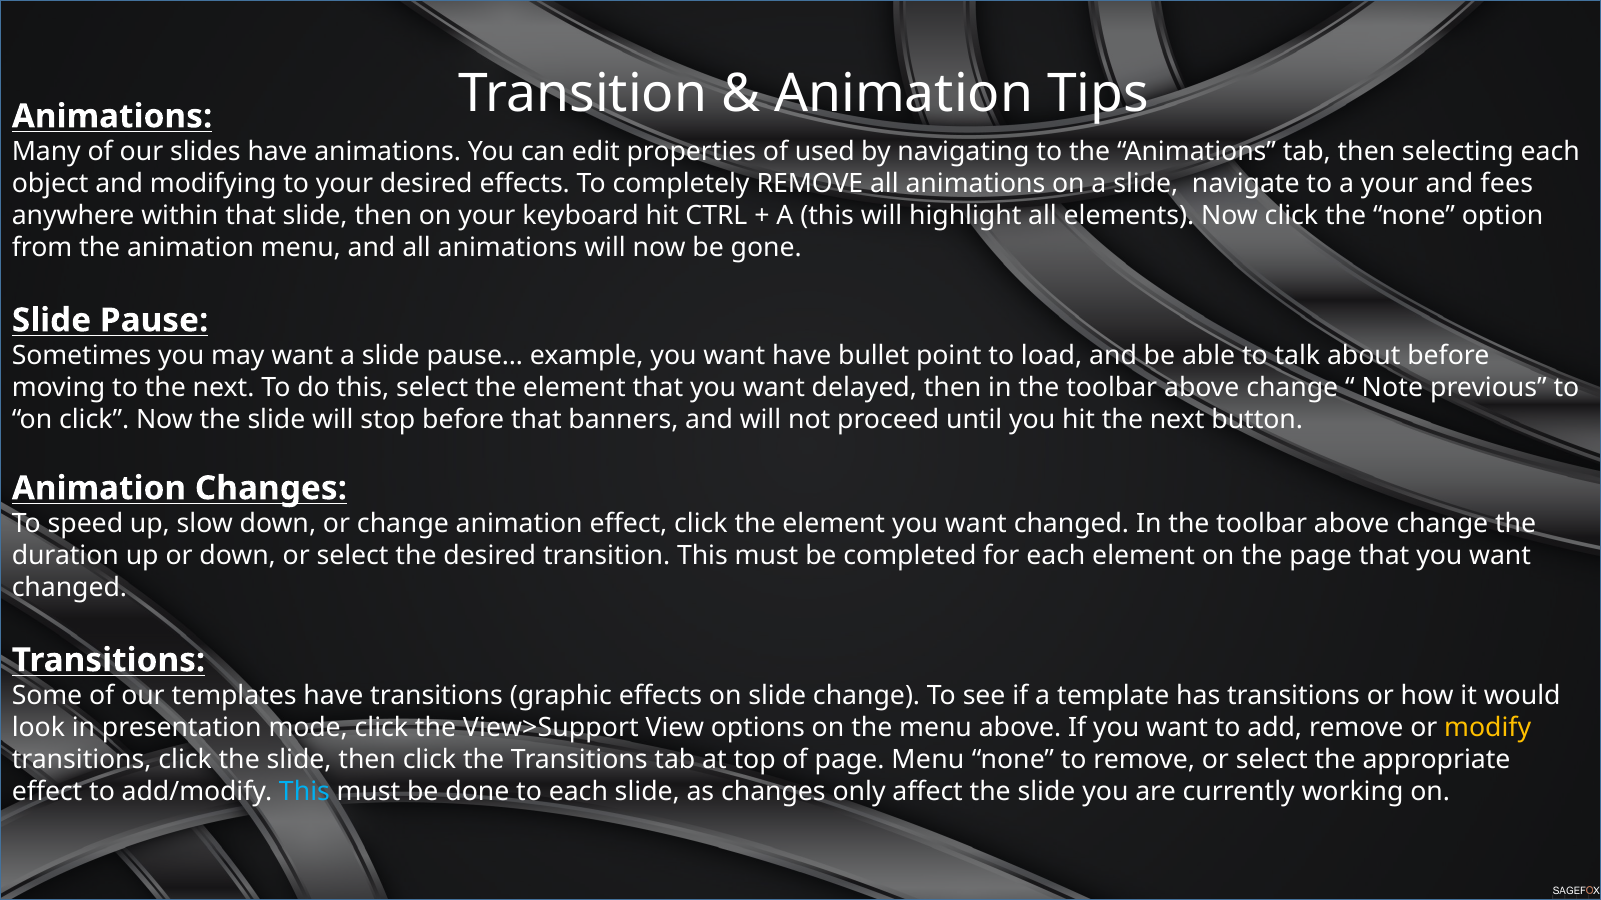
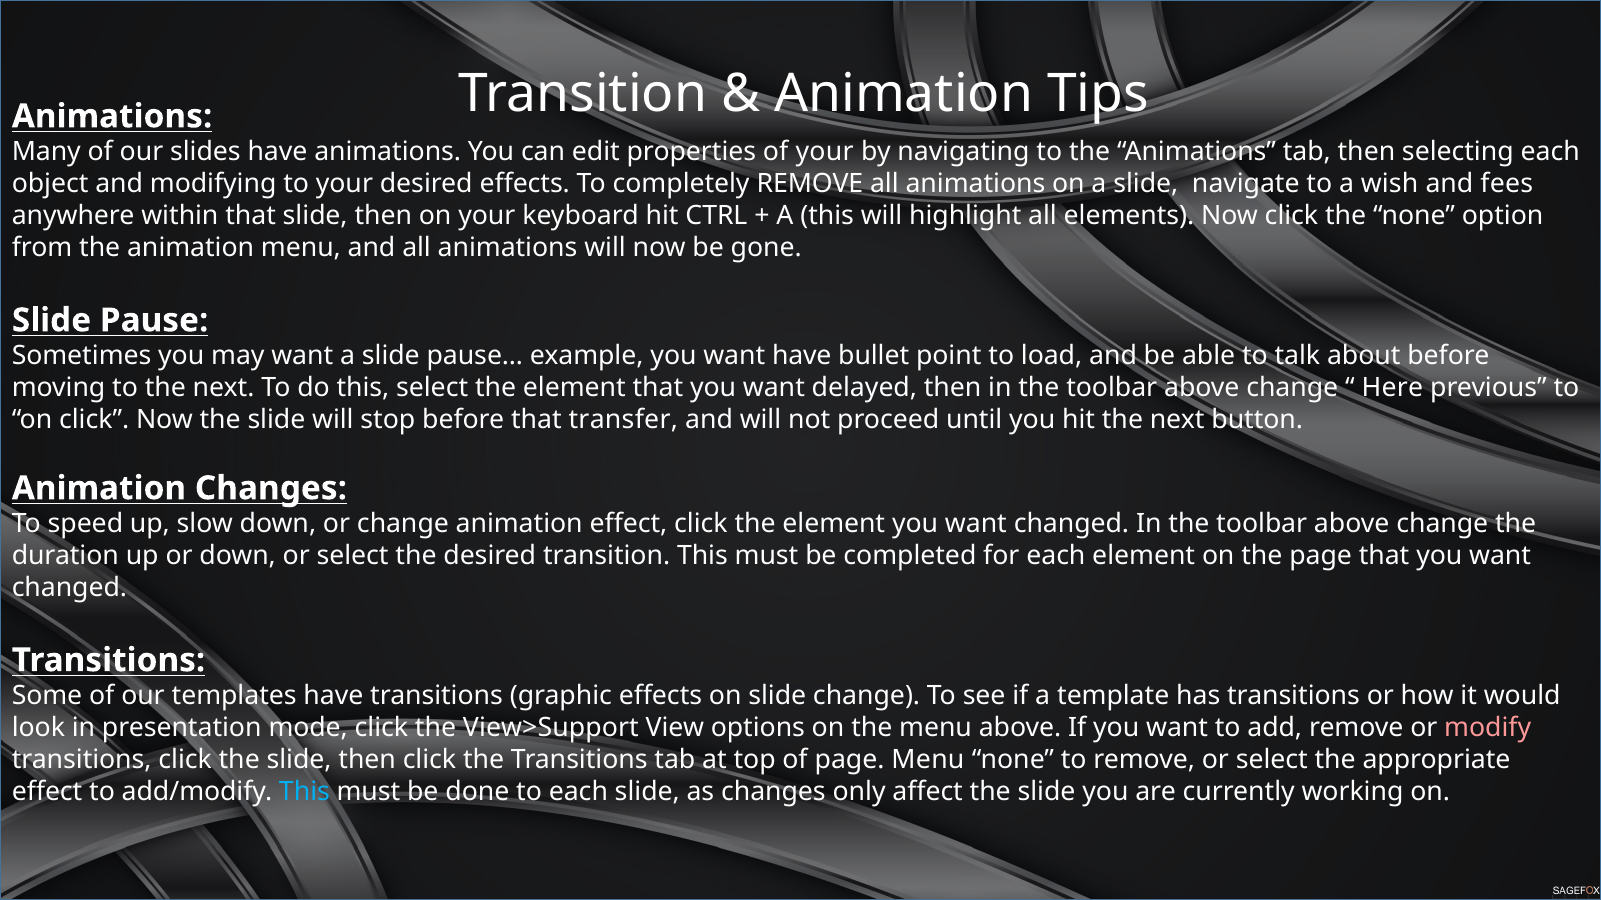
of used: used -> your (825, 152)
a your: your -> wish (1390, 184)
Note: Note -> Here (1392, 388)
banners: banners -> transfer (623, 420)
modify colour: yellow -> pink (1488, 728)
